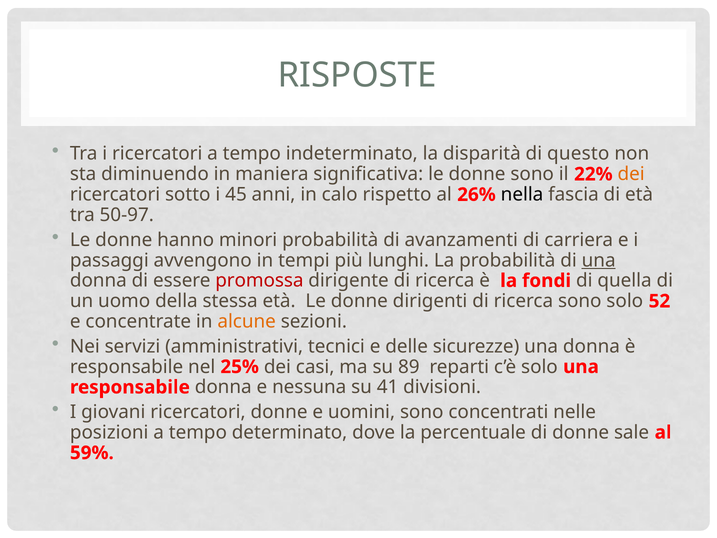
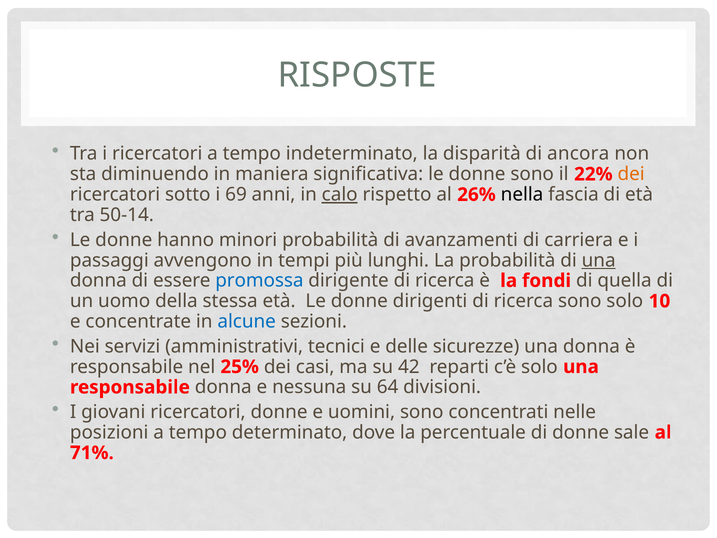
questo: questo -> ancora (578, 154)
45: 45 -> 69 (236, 195)
calo underline: none -> present (340, 195)
50-97: 50-97 -> 50-14 (127, 215)
promossa colour: red -> blue (259, 281)
52: 52 -> 10 (659, 301)
alcune colour: orange -> blue (247, 321)
89: 89 -> 42 (409, 367)
41: 41 -> 64 (388, 387)
59%: 59% -> 71% (92, 453)
